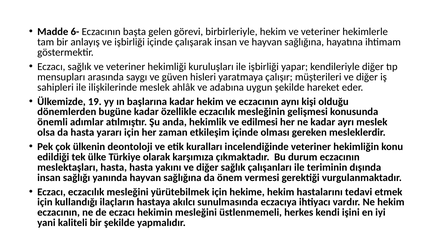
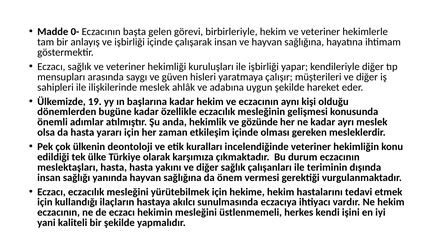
6-: 6- -> 0- (75, 32)
edilmesi: edilmesi -> gözünde (260, 122)
